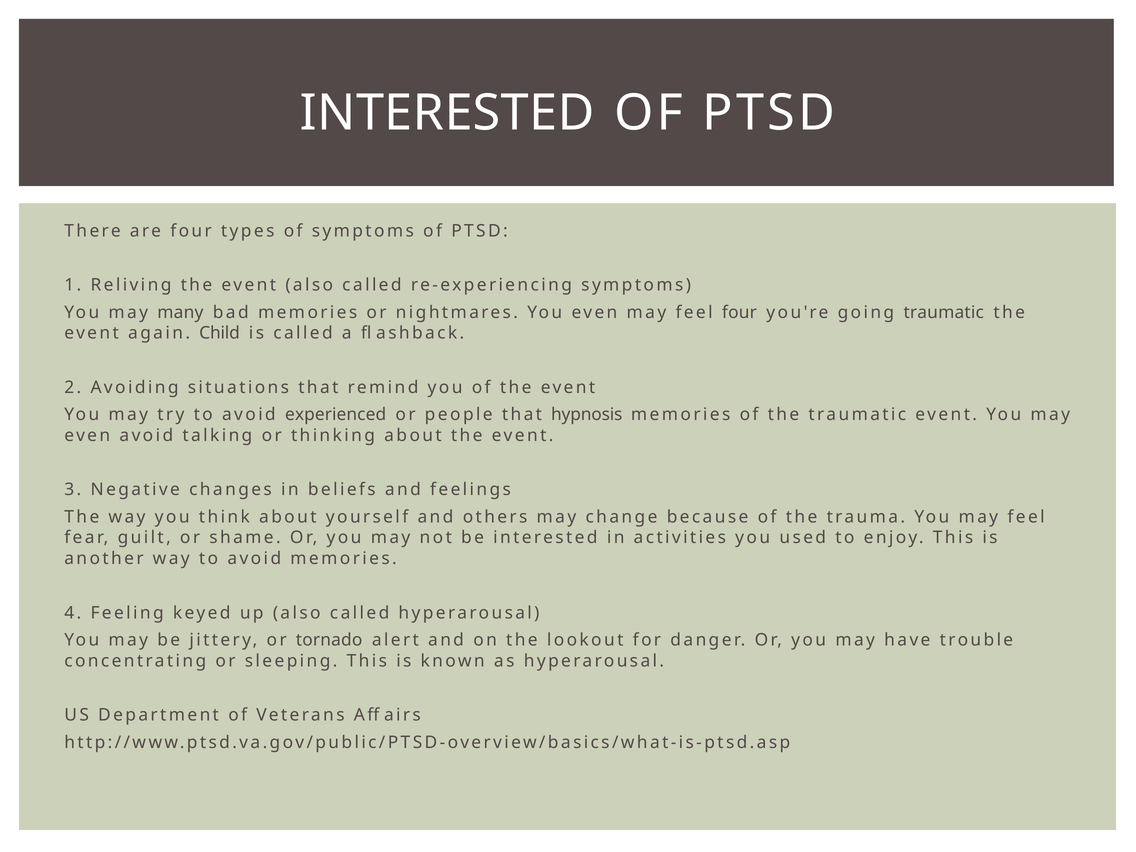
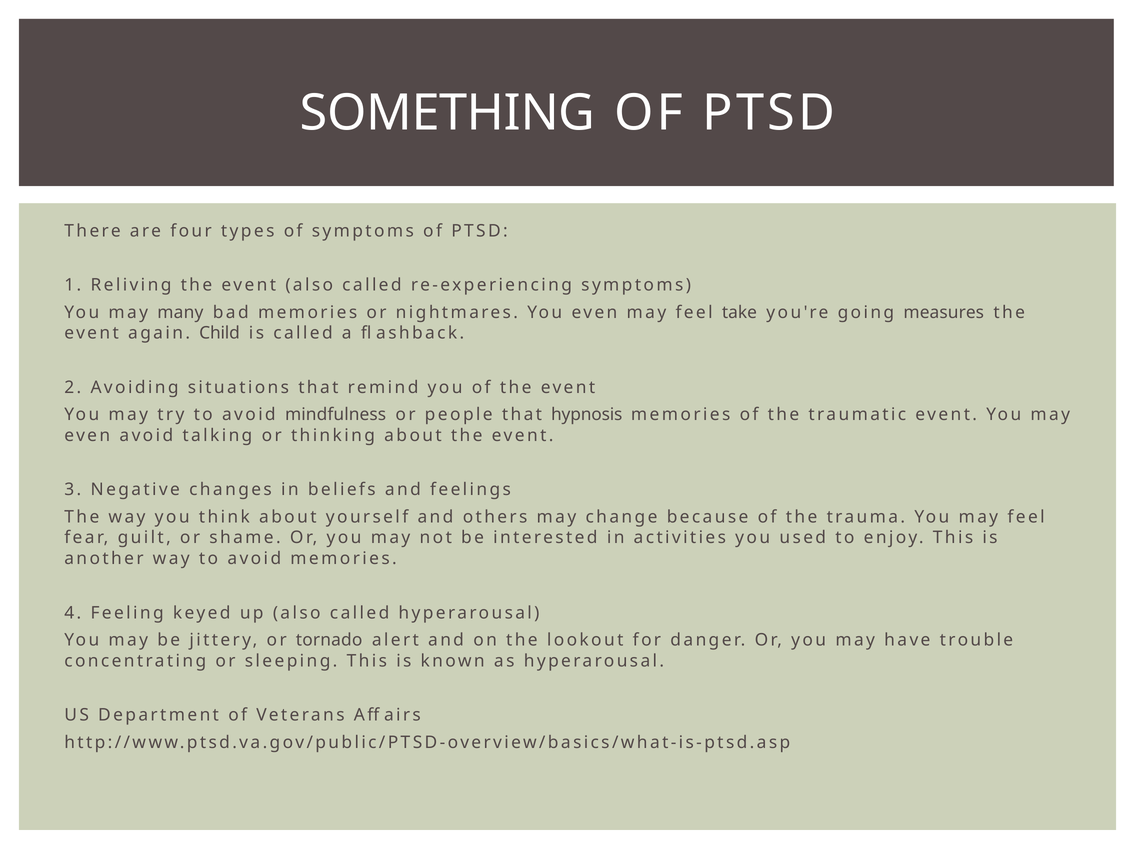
INTERESTED: INTERESTED -> SOMETHING (448, 113)
feel four: four -> take (740, 312)
going traumatic: traumatic -> measures (944, 312)
experienced: experienced -> mindfulness (336, 415)
